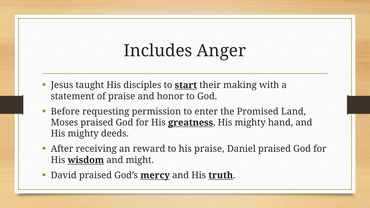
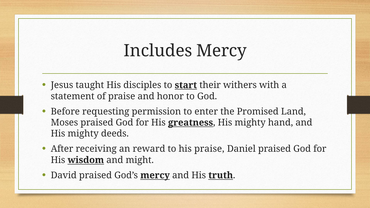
Includes Anger: Anger -> Mercy (222, 51)
making: making -> withers (240, 85)
